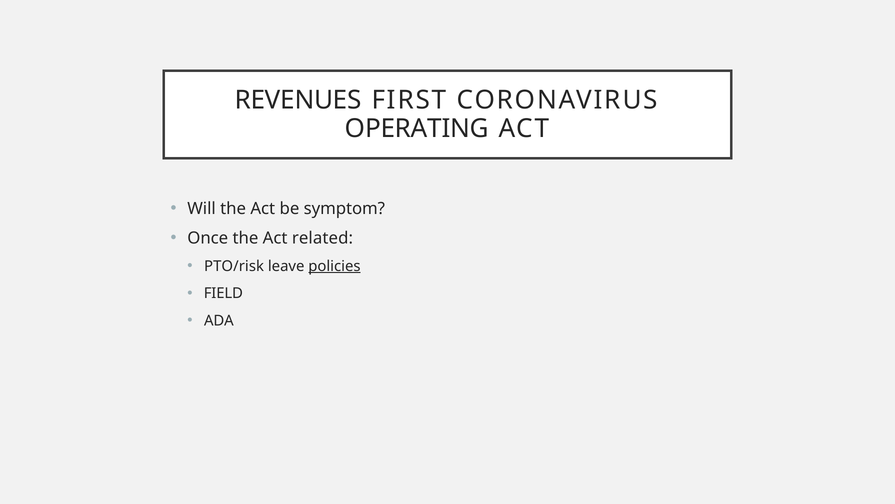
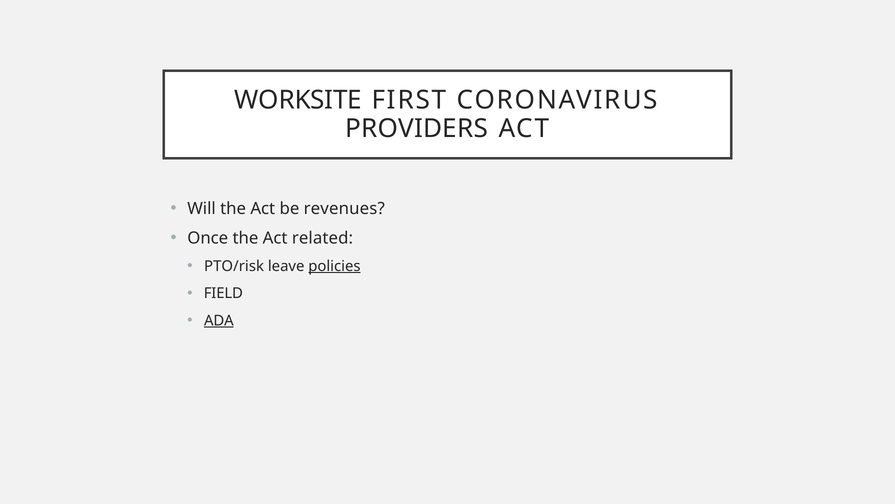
REVENUES: REVENUES -> WORKSITE (298, 100)
OPERATING: OPERATING -> PROVIDERS (417, 128)
symptom: symptom -> revenues (344, 208)
ADA underline: none -> present (219, 320)
